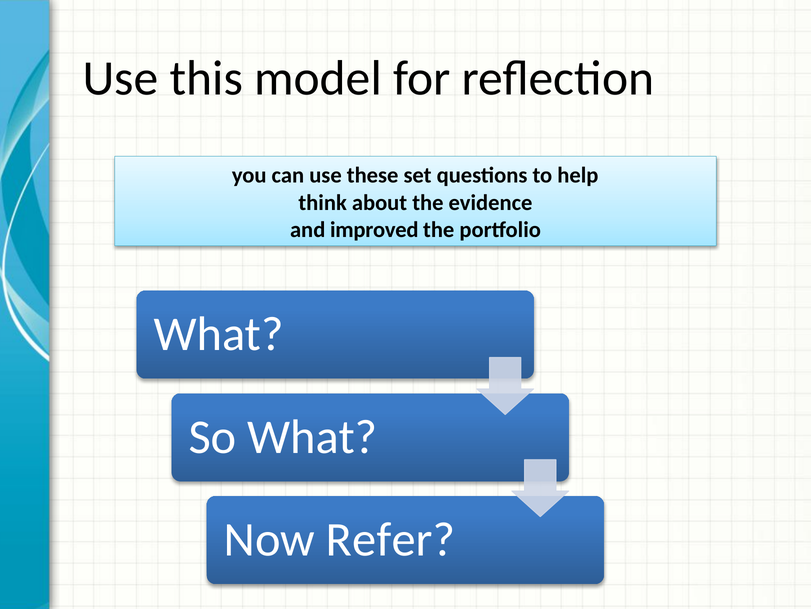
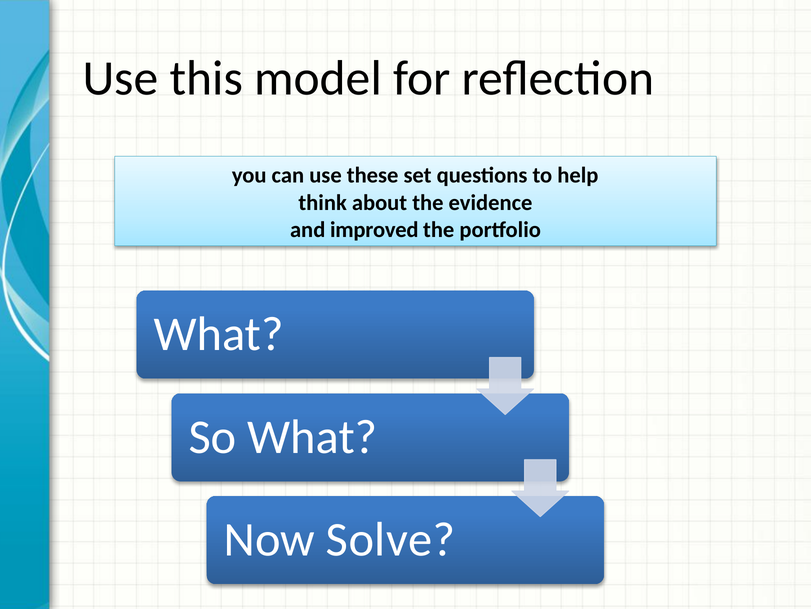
Refer: Refer -> Solve (391, 539)
